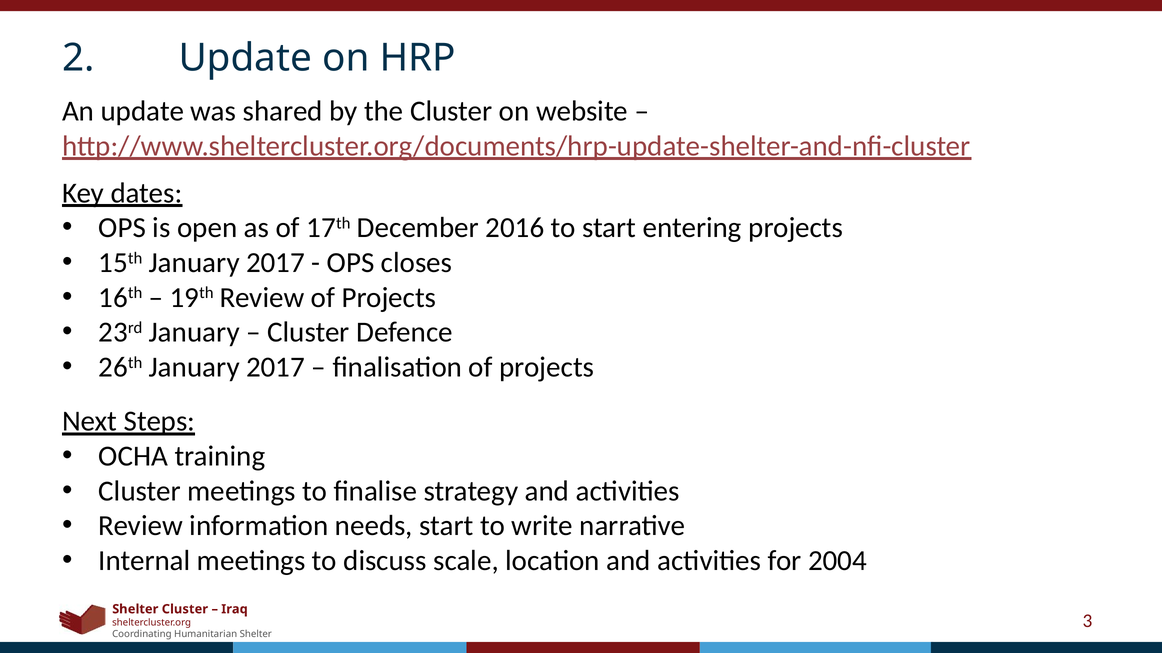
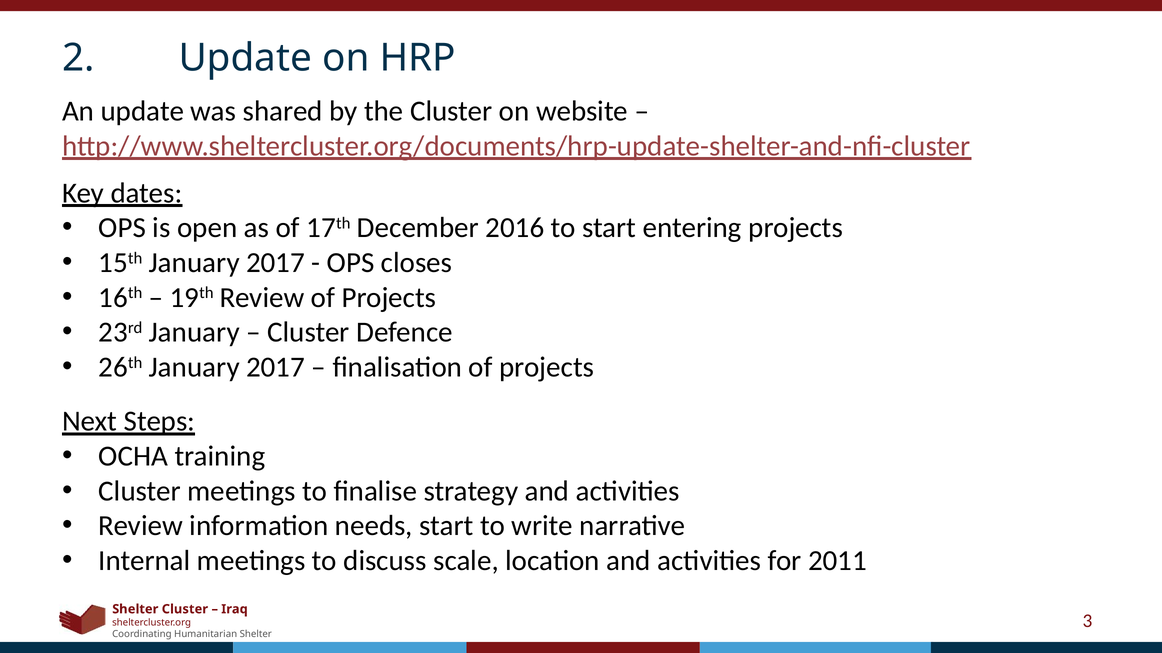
2004: 2004 -> 2011 (837, 561)
